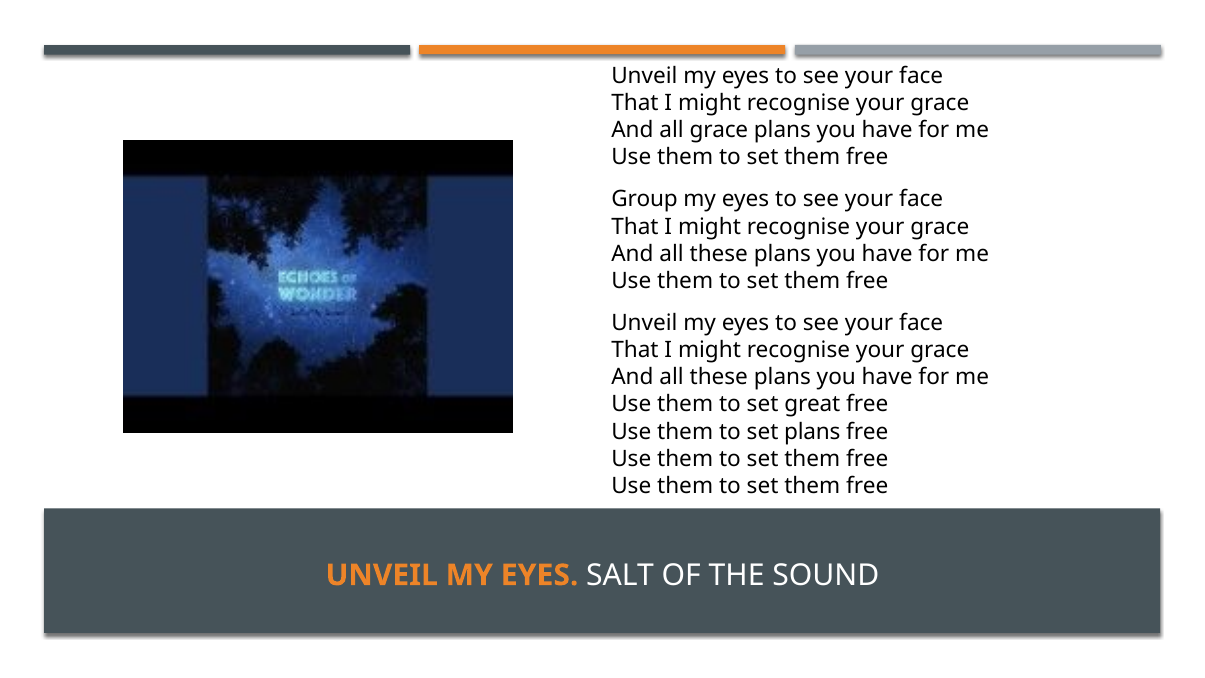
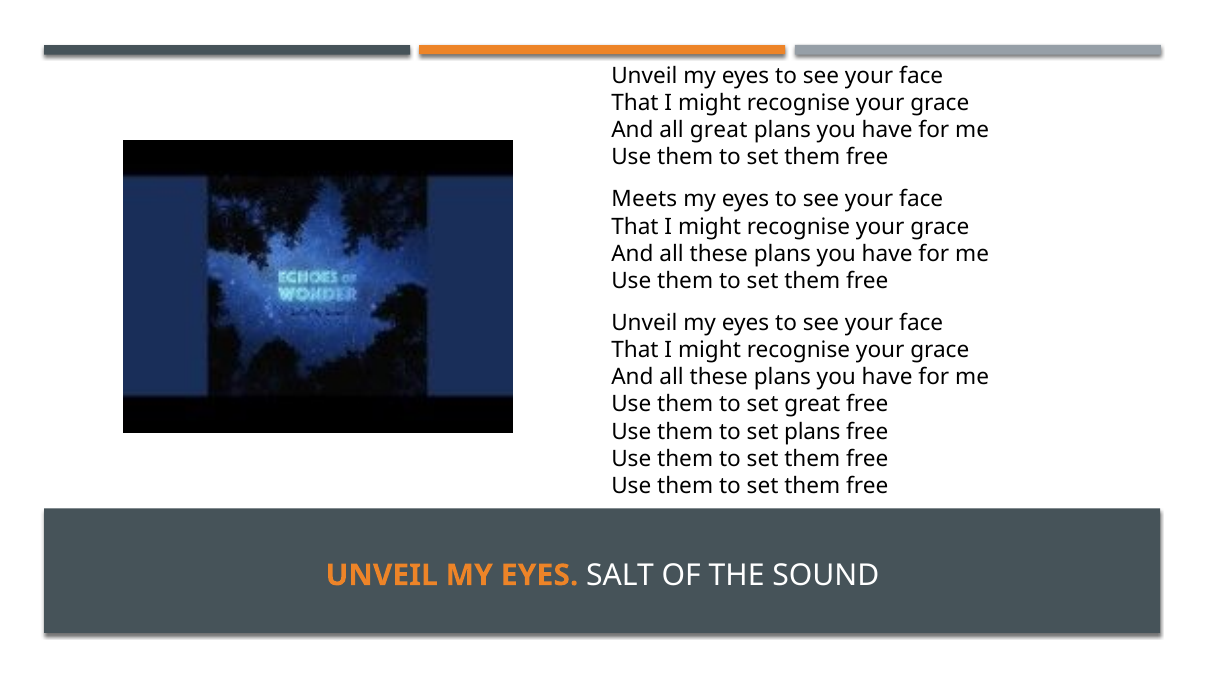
all grace: grace -> great (719, 130)
Group: Group -> Meets (644, 199)
